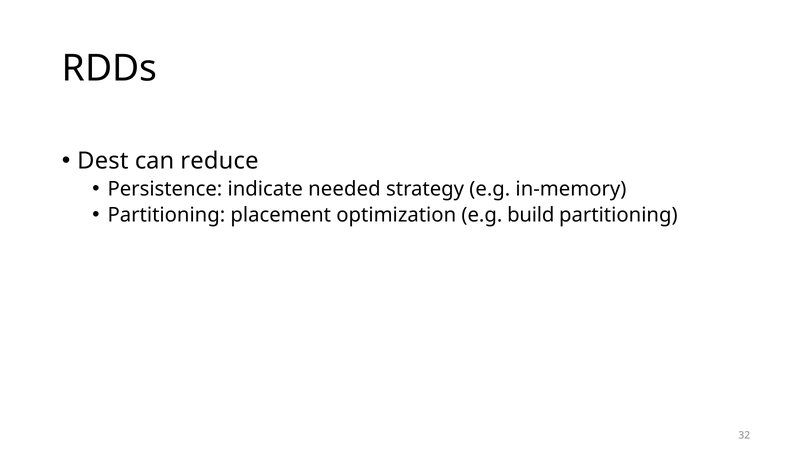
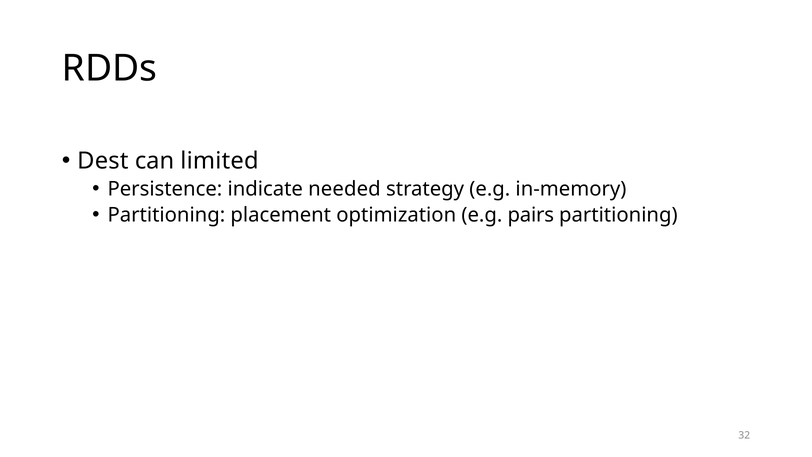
reduce: reduce -> limited (219, 161)
build: build -> pairs (531, 215)
